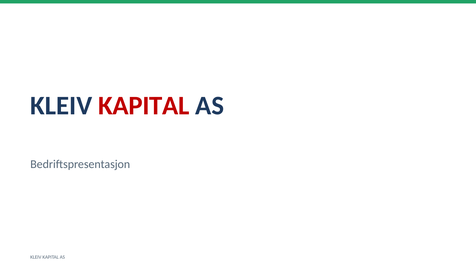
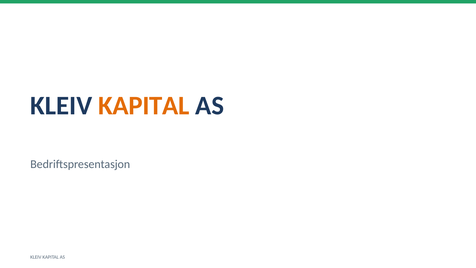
KAPITAL colour: red -> orange (144, 106)
